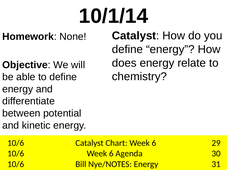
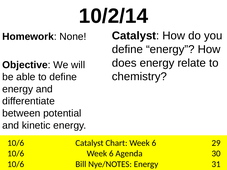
10/1/14: 10/1/14 -> 10/2/14 (113, 16)
